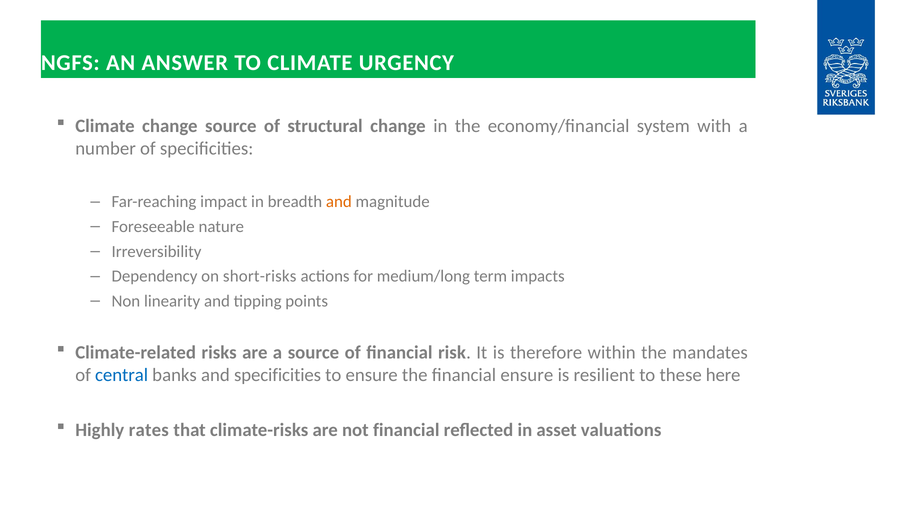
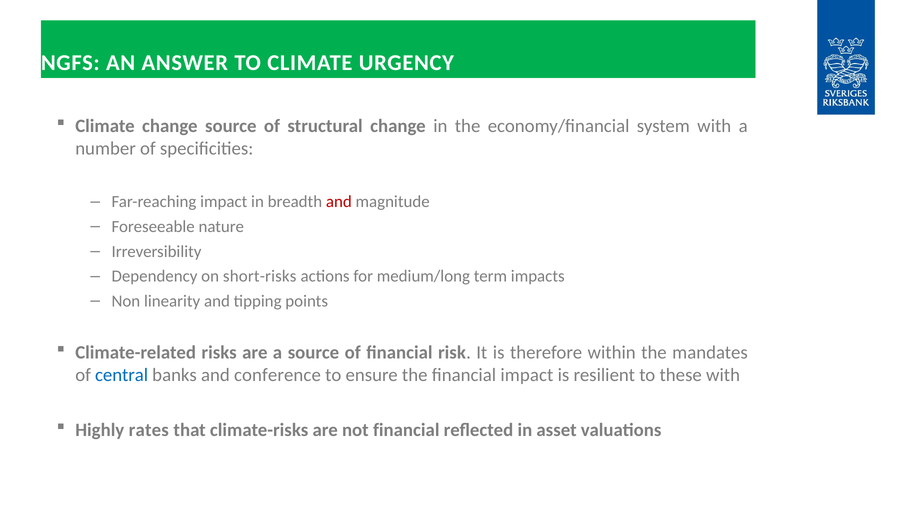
and colour: orange -> red (339, 202)
and specificities: specificities -> conference (277, 375)
financial ensure: ensure -> impact (527, 375)
these here: here -> with (723, 375)
